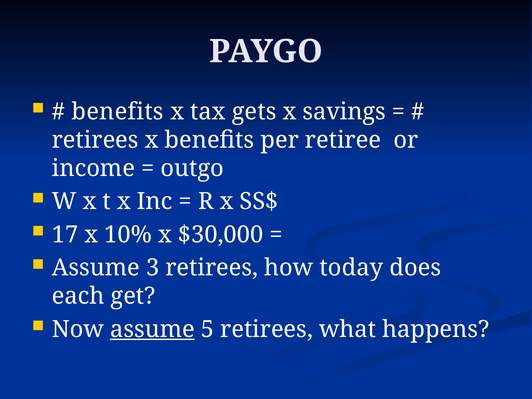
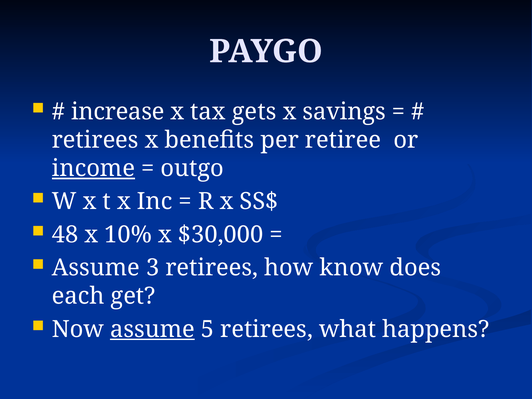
benefits: benefits -> increase (118, 112)
income underline: none -> present (93, 168)
17: 17 -> 48 (65, 235)
today: today -> know (351, 268)
